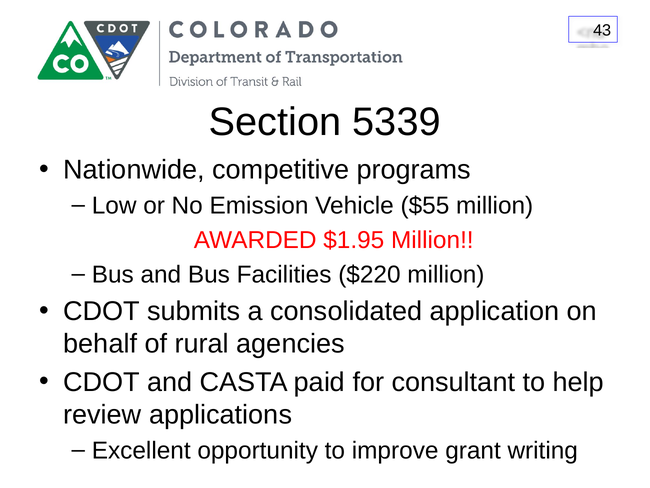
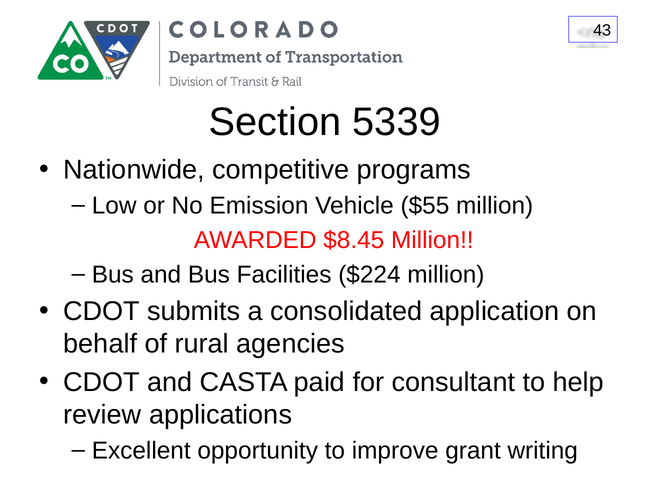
$1.95: $1.95 -> $8.45 (354, 240)
$220: $220 -> $224 (369, 274)
